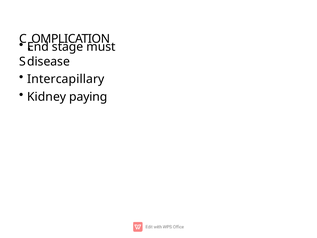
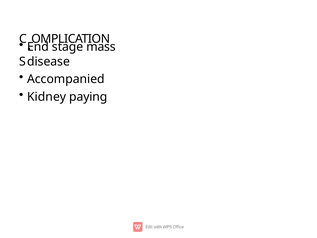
must: must -> mass (101, 47)
Intercapillary: Intercapillary -> Accompanied (66, 79)
